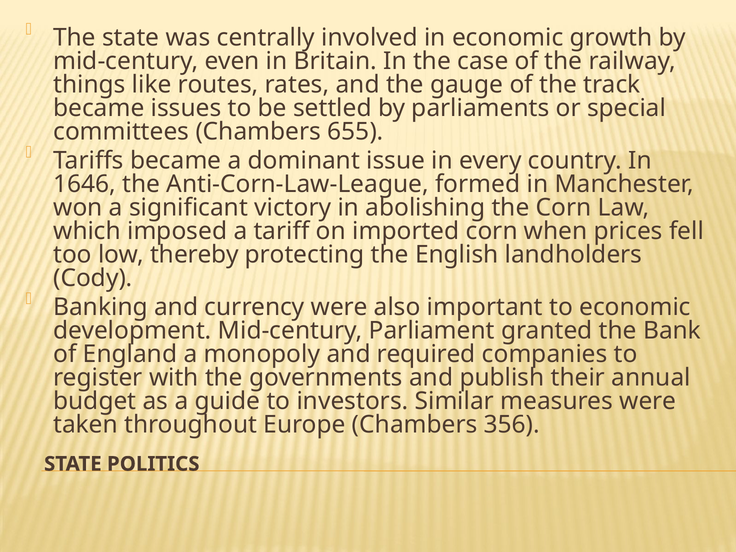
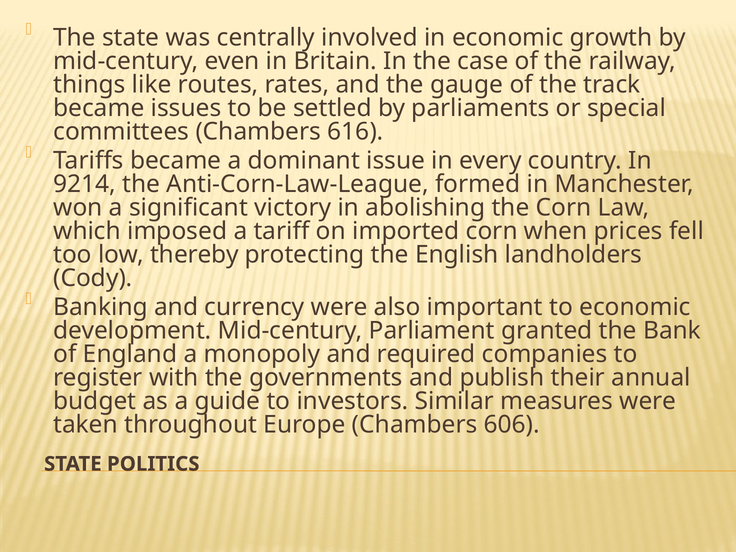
655: 655 -> 616 (355, 132)
1646: 1646 -> 9214 (85, 184)
356: 356 -> 606 (512, 425)
